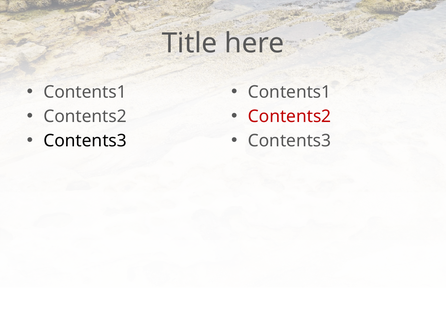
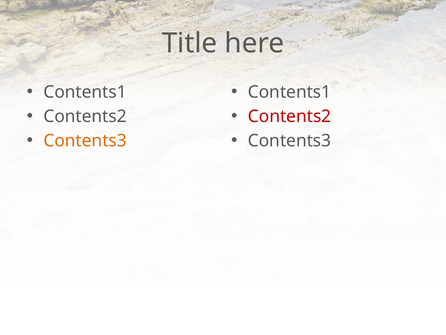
Contents3 colour: black -> orange (85, 141)
